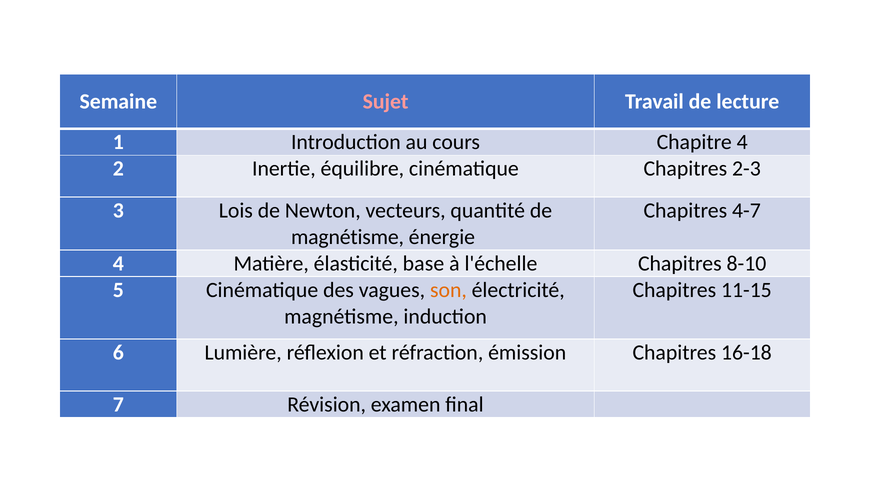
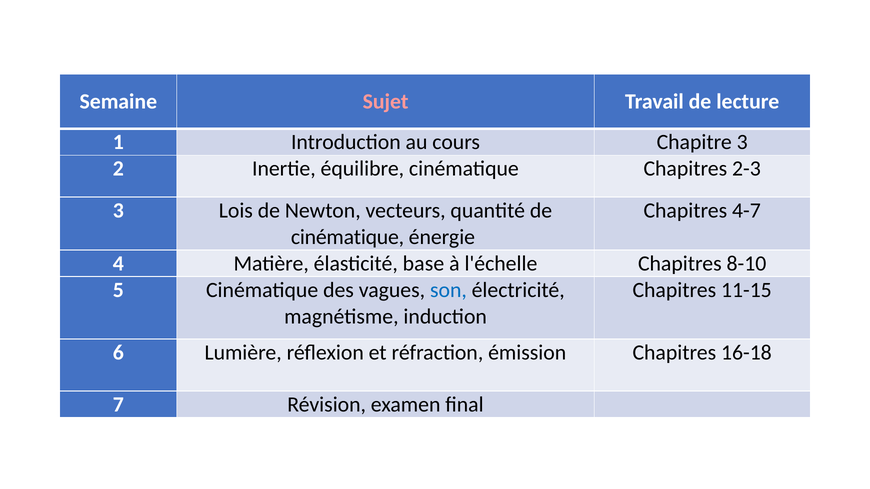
Chapitre 4: 4 -> 3 (742, 142)
magnétisme: magnétisme -> cinématique (348, 237)
son colour: orange -> blue (448, 290)
